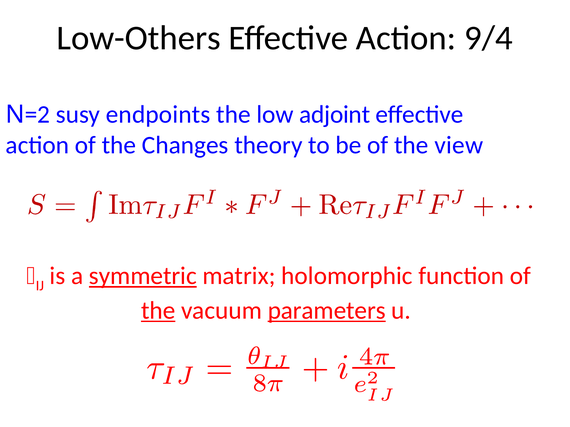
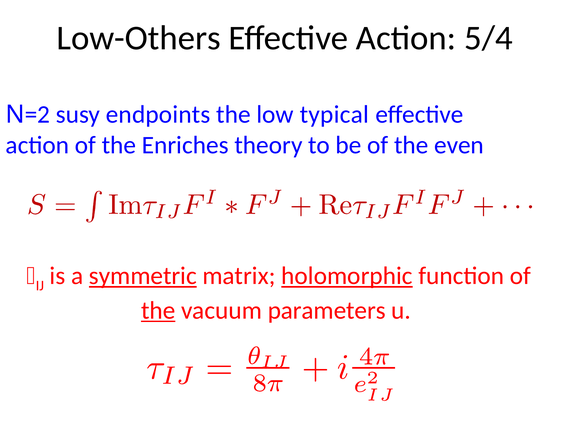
9/4: 9/4 -> 5/4 (488, 38)
adjoint: adjoint -> typical (334, 115)
Changes: Changes -> Enriches (185, 145)
view: view -> even (459, 145)
holomorphic underline: none -> present (347, 276)
parameters underline: present -> none (327, 311)
